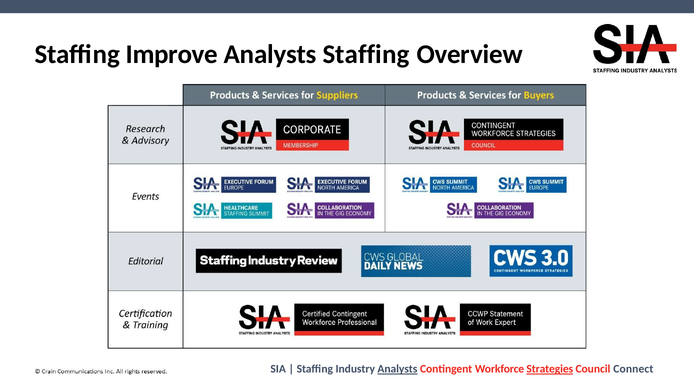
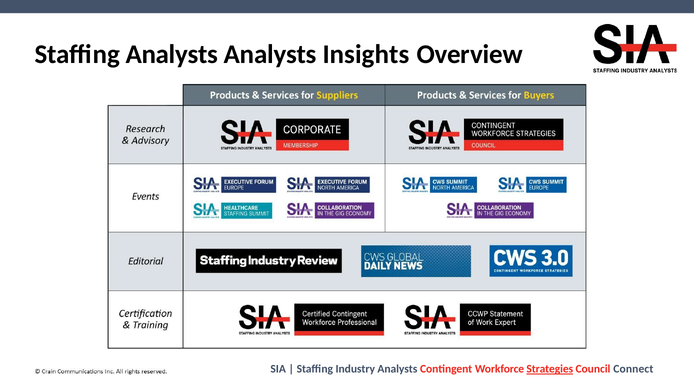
Staffing Improve: Improve -> Analysts (172, 54)
Analysts Staffing: Staffing -> Insights (366, 54)
Analysts underline: present -> none (397, 369)
